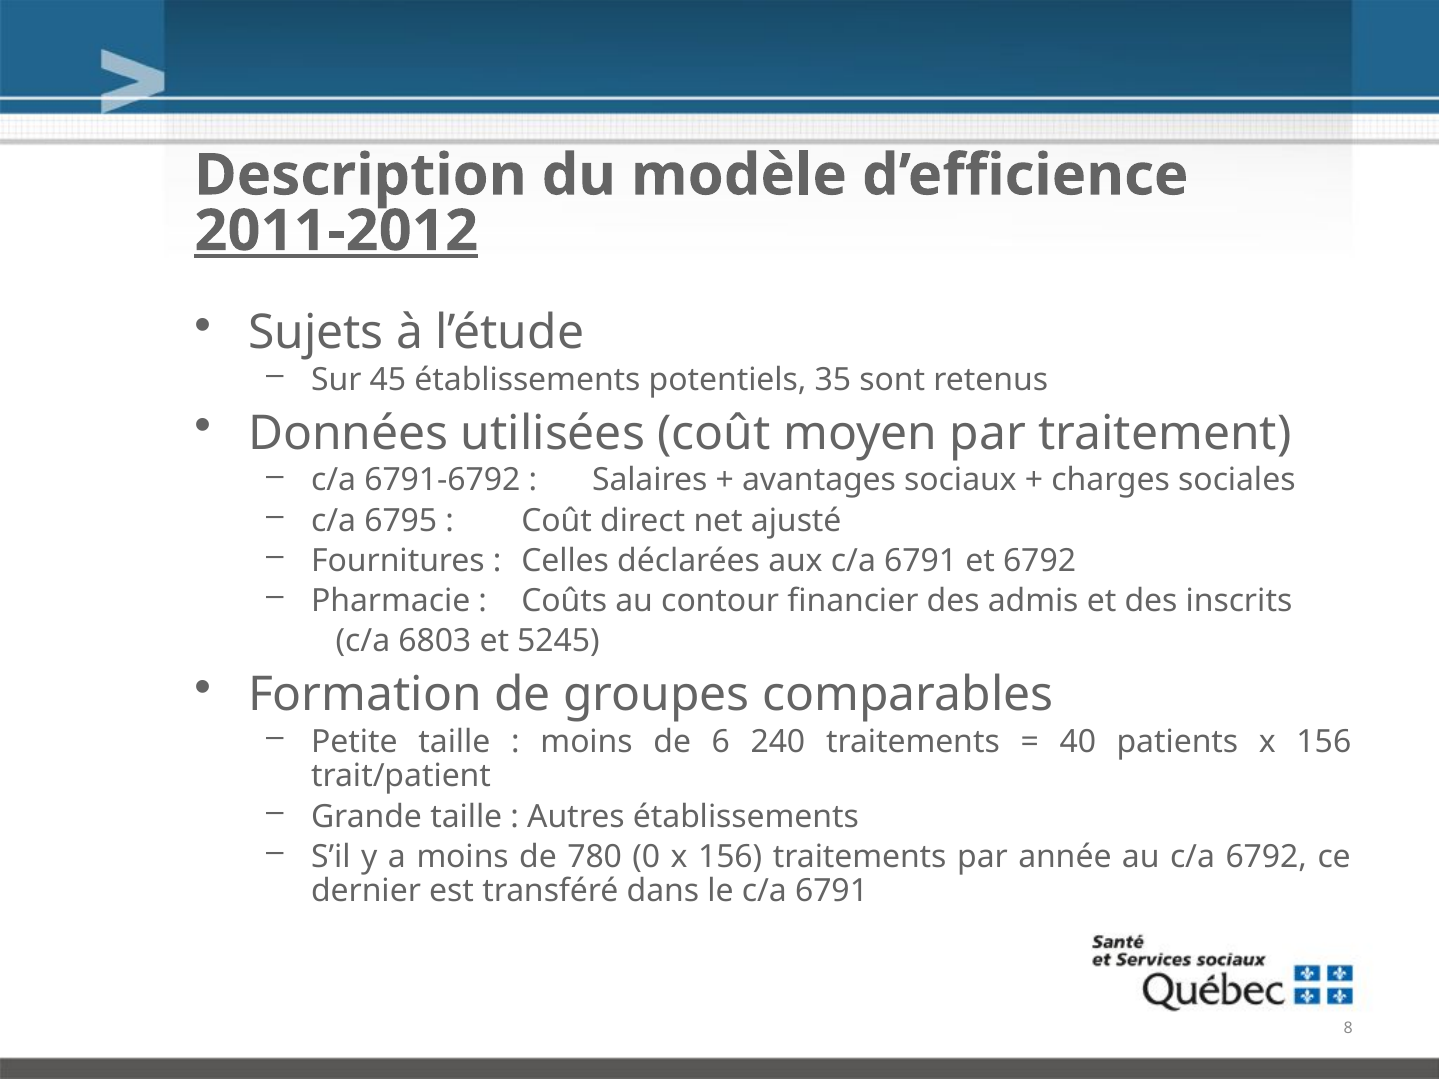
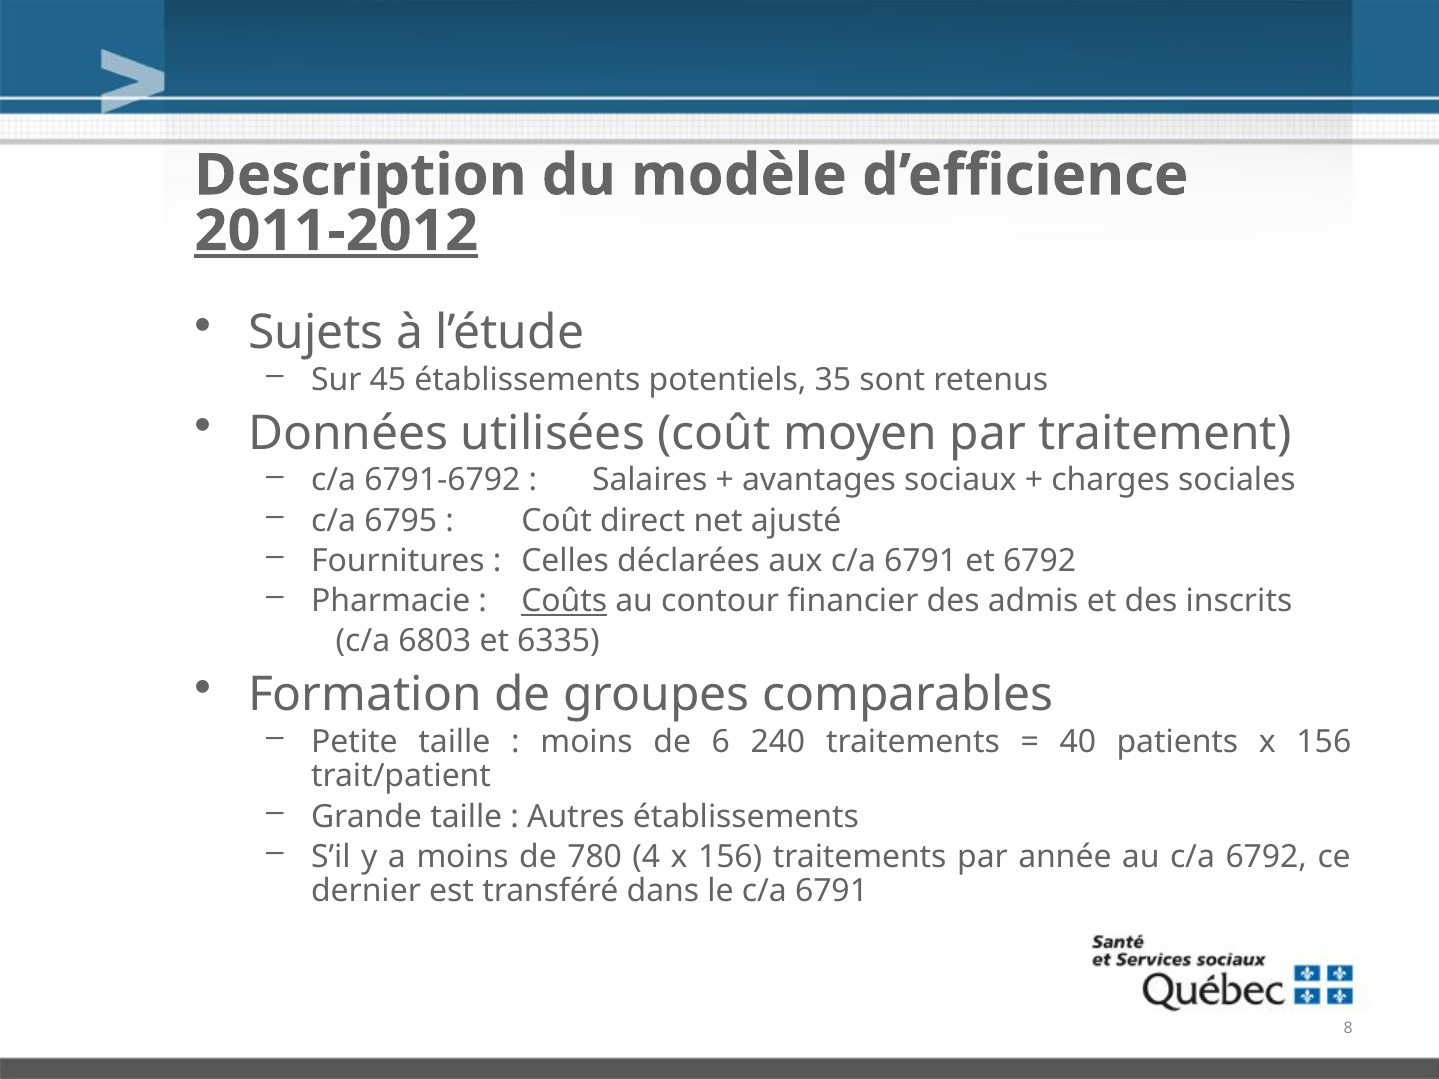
Coûts underline: none -> present (564, 601)
5245: 5245 -> 6335 (559, 641)
0: 0 -> 4 (646, 857)
